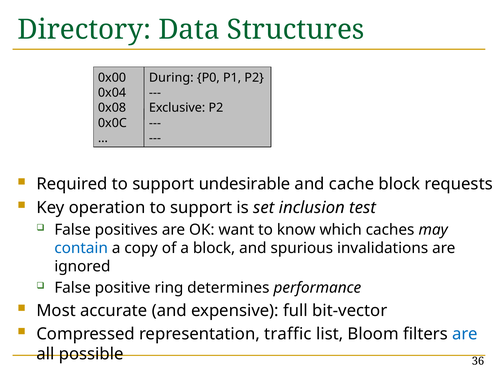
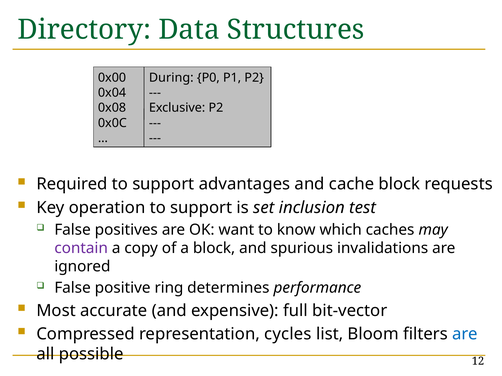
undesirable: undesirable -> advantages (244, 184)
contain colour: blue -> purple (81, 248)
traffic: traffic -> cycles (288, 334)
36: 36 -> 12 (478, 362)
